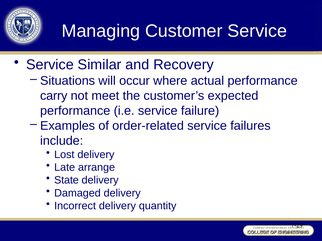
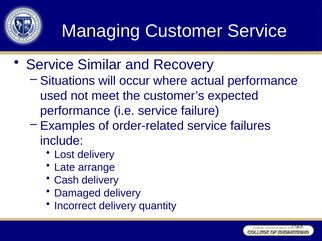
carry: carry -> used (54, 96)
State: State -> Cash (66, 181)
